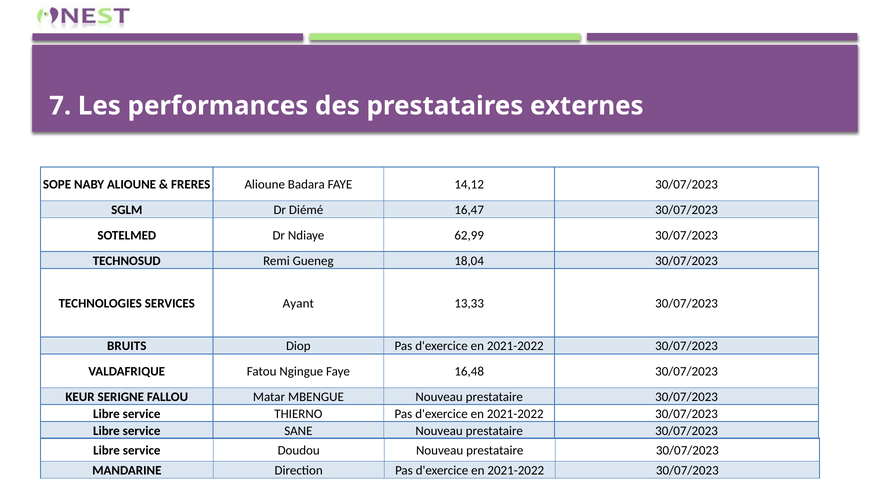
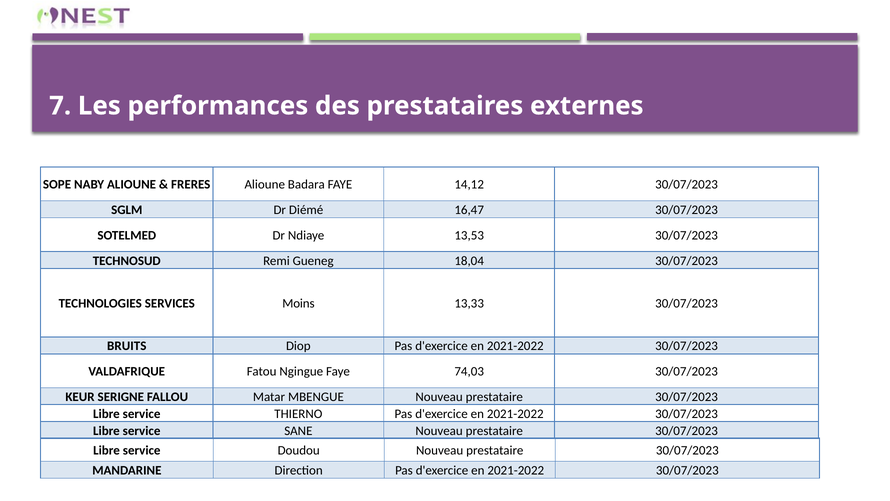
62,99: 62,99 -> 13,53 (469, 235)
Ayant: Ayant -> Moins (298, 303)
16,48: 16,48 -> 74,03 (469, 371)
